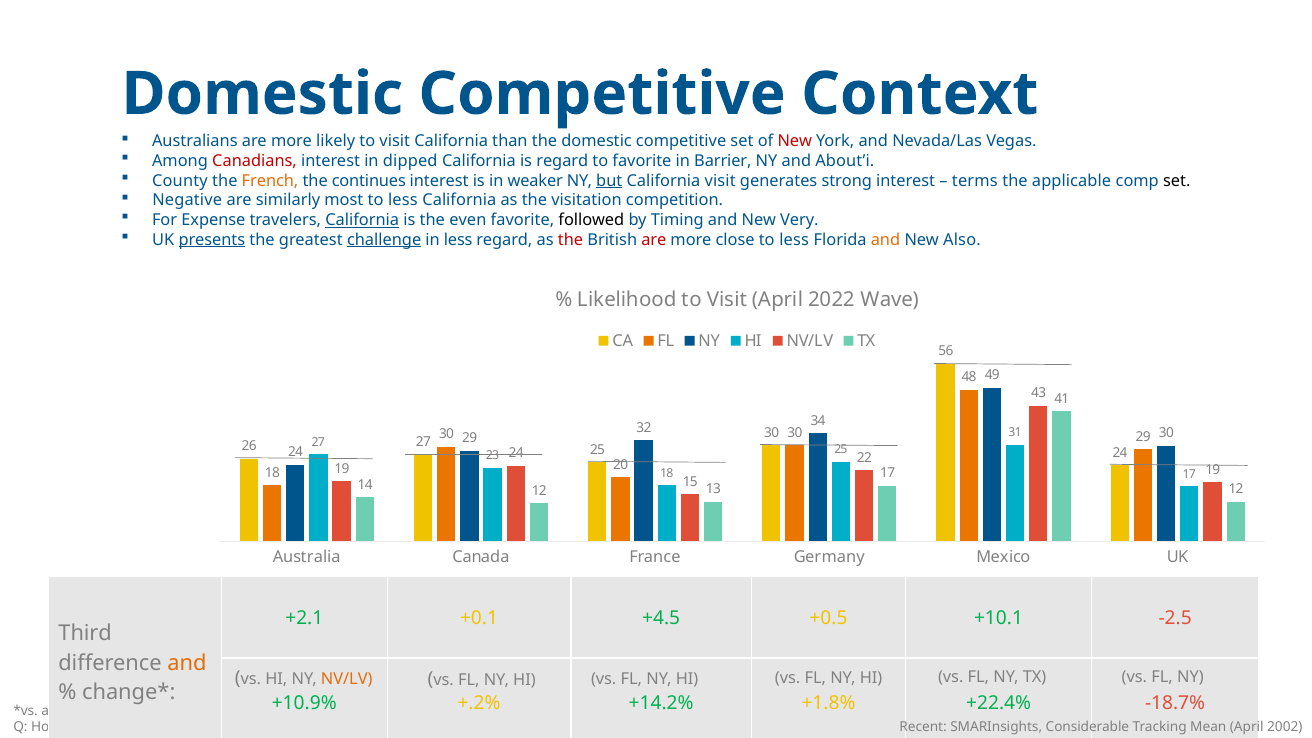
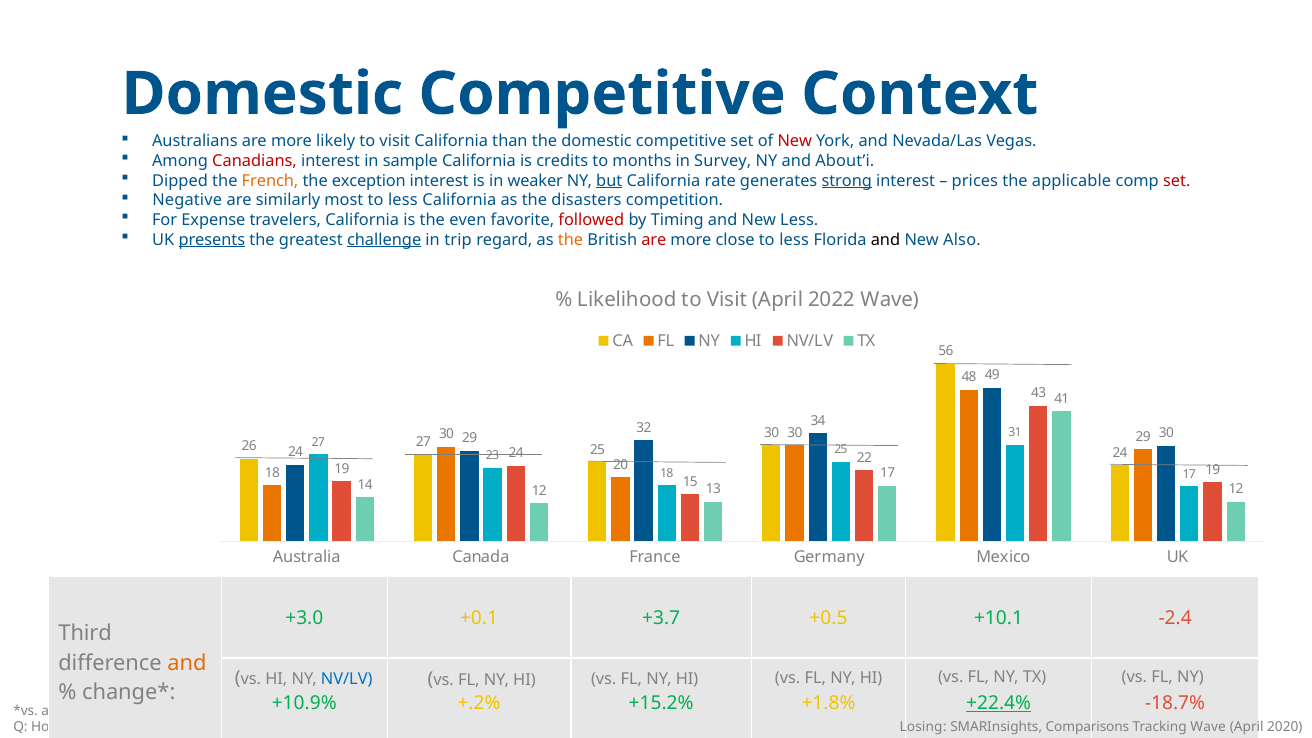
dipped: dipped -> sample (410, 161)
is regard: regard -> credits (562, 161)
to favorite: favorite -> months (642, 161)
Barrier: Barrier -> Survey (723, 161)
County: County -> Dipped (180, 181)
continues: continues -> exception (369, 181)
California visit: visit -> rate (720, 181)
strong underline: none -> present (847, 181)
terms: terms -> prices (975, 181)
set colour: black -> red (1177, 181)
visitation: visitation -> disasters (586, 200)
California underline: present -> none (362, 220)
followed colour: black -> red (591, 220)
New Very: Very -> Less (799, 220)
in less: less -> trip (458, 240)
the colour: red -> orange (571, 240)
and colour: orange -> black (885, 240)
+2.1: +2.1 -> +3.0 (304, 618)
+4.5: +4.5 -> +3.7 (661, 618)
-2.5: -2.5 -> -2.4 (1175, 618)
NV/LV colour: orange -> blue (347, 679)
+14.2%: +14.2% -> +15.2% (661, 703)
+22.4% underline: none -> present (999, 703)
Recent: Recent -> Losing (923, 727)
Considerable: Considerable -> Comparisons (1087, 727)
Tracking Mean: Mean -> Wave (1208, 727)
2002: 2002 -> 2020 (1285, 727)
